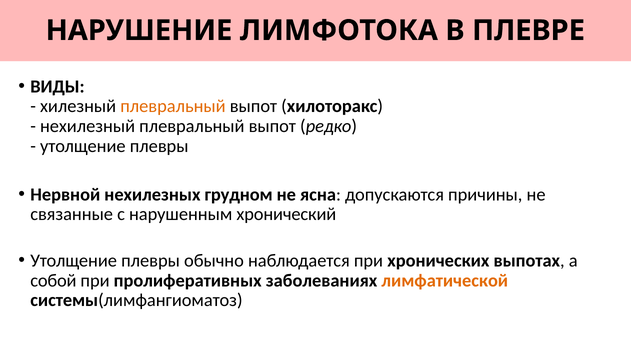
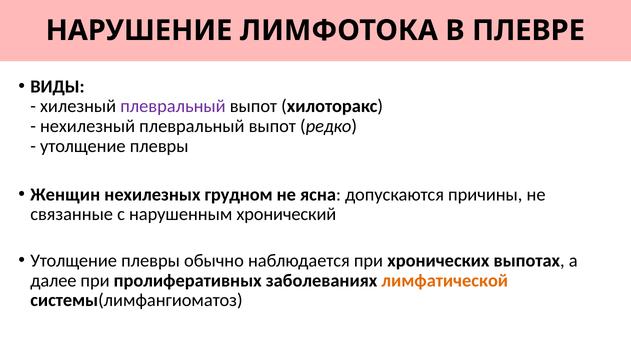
плевральный colour: orange -> purple (173, 106)
Нервной: Нервной -> Женщин (65, 194)
собой: собой -> далее (53, 280)
